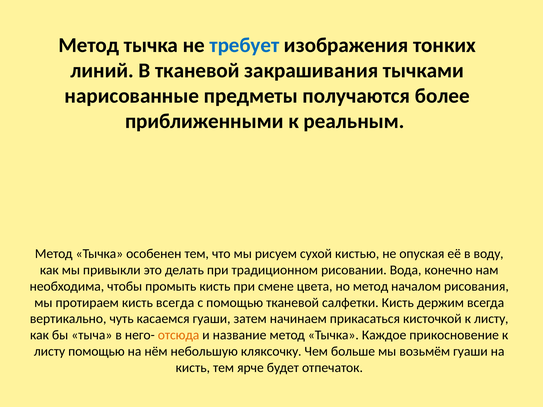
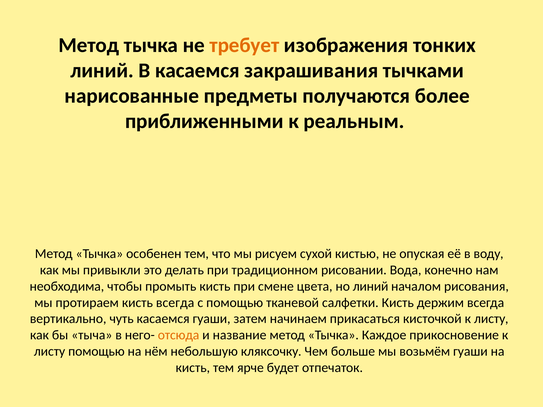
требует colour: blue -> orange (244, 45)
В тканевой: тканевой -> касаемся (197, 70)
но метод: метод -> линий (371, 286)
